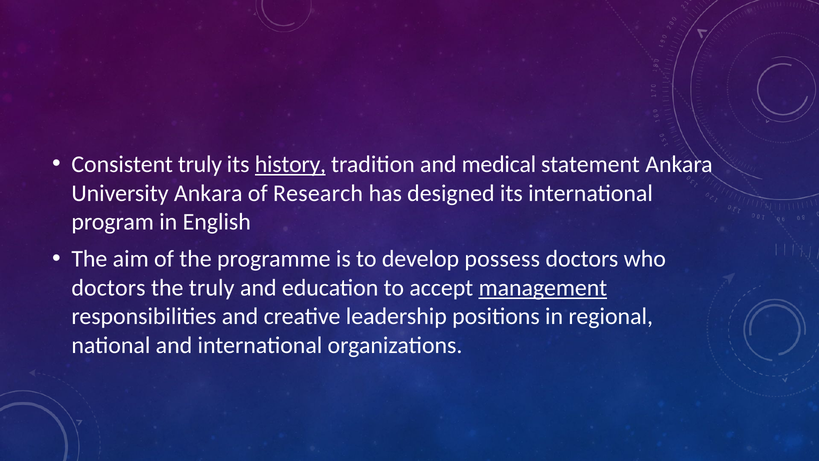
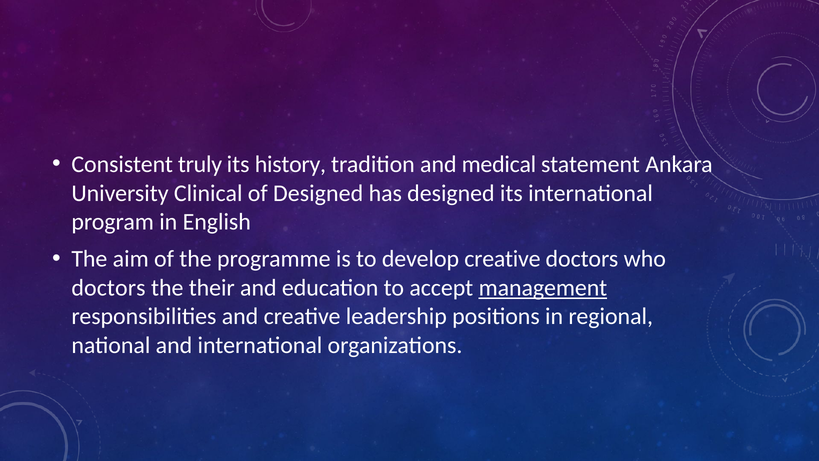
history underline: present -> none (290, 164)
University Ankara: Ankara -> Clinical (208, 193)
of Research: Research -> Designed (318, 193)
develop possess: possess -> creative (502, 259)
the truly: truly -> their (212, 288)
